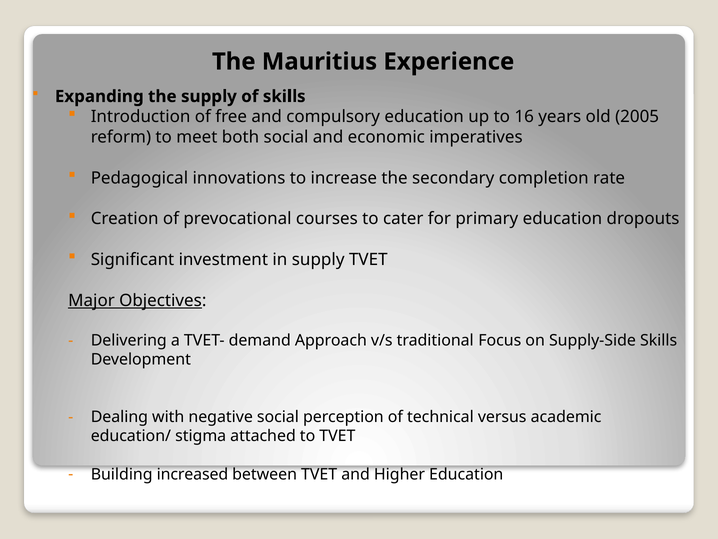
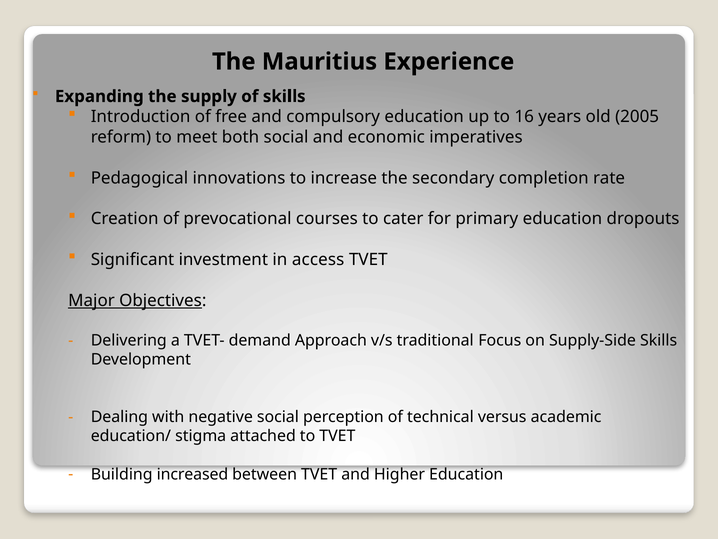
in supply: supply -> access (318, 259)
